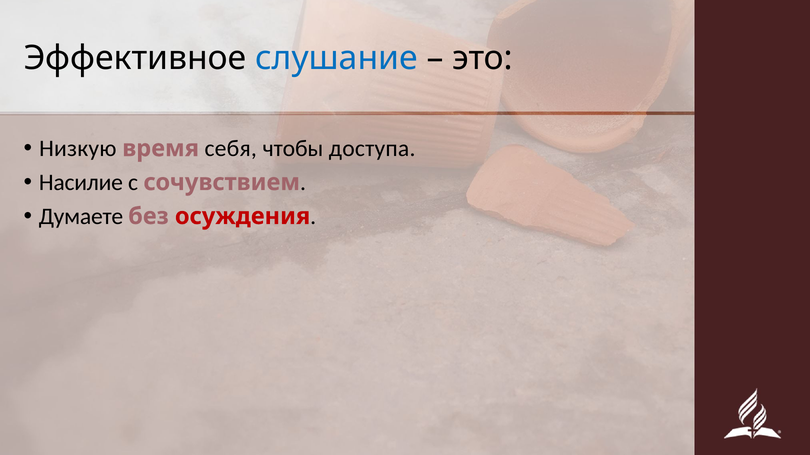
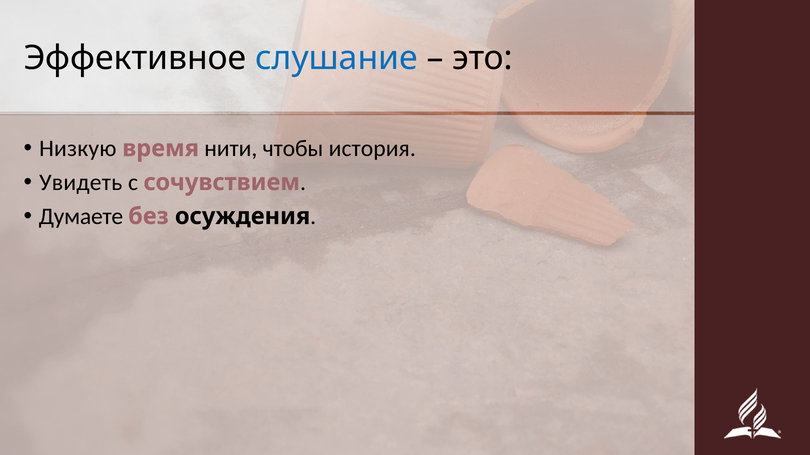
себя: себя -> нити (231, 149)
доступа: доступа -> история (372, 149)
Насилие: Насилие -> Увидеть (81, 183)
осуждения colour: red -> black (243, 217)
